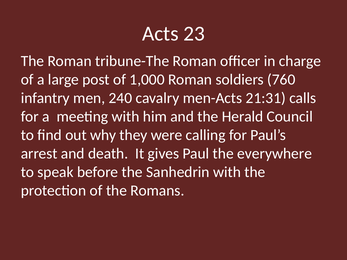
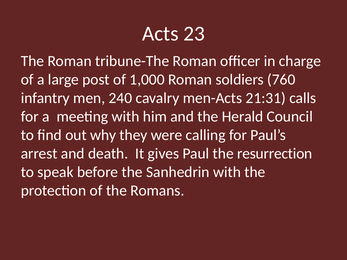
everywhere: everywhere -> resurrection (275, 154)
